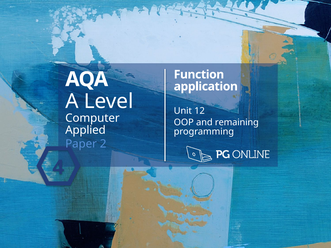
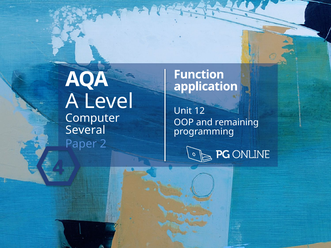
Applied: Applied -> Several (85, 130)
